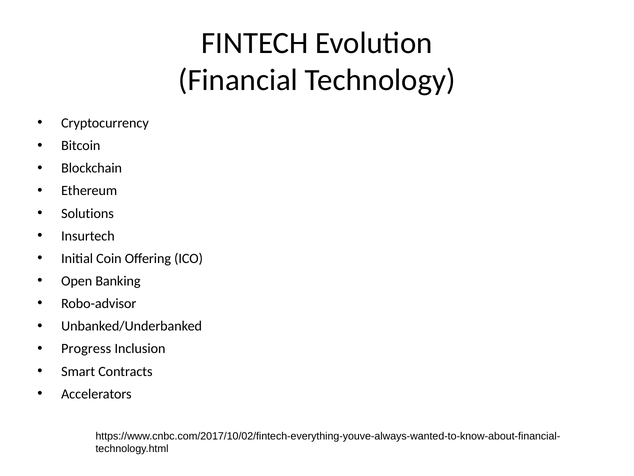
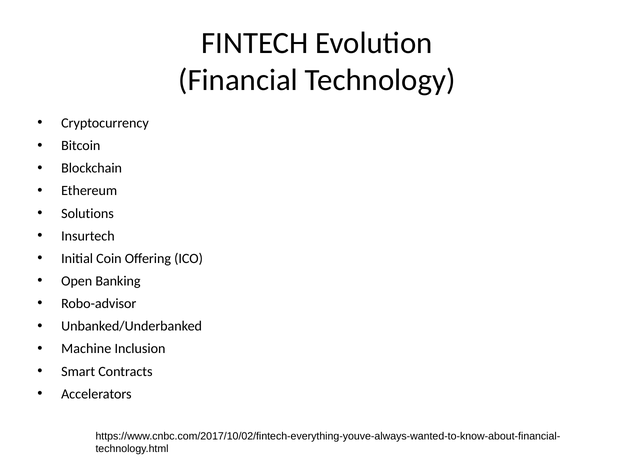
Progress: Progress -> Machine (86, 348)
